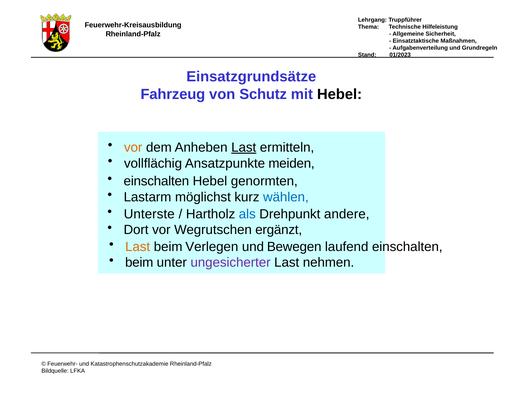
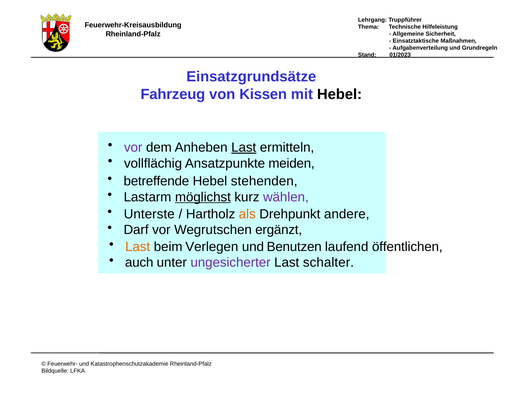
Schutz: Schutz -> Kissen (263, 94)
vor colour: orange -> purple (133, 147)
einschalten: einschalten -> betreffende (156, 181)
genormten: genormten -> stehenden (264, 181)
möglichst underline: none -> present (203, 197)
wählen colour: blue -> purple (286, 197)
als colour: blue -> orange (247, 214)
Dort: Dort -> Darf (136, 230)
und Bewegen: Bewegen -> Benutzen (294, 247)
laufend einschalten: einschalten -> öffentlichen (407, 247)
beim: beim -> auch (139, 262)
nehmen: nehmen -> schalter (328, 262)
